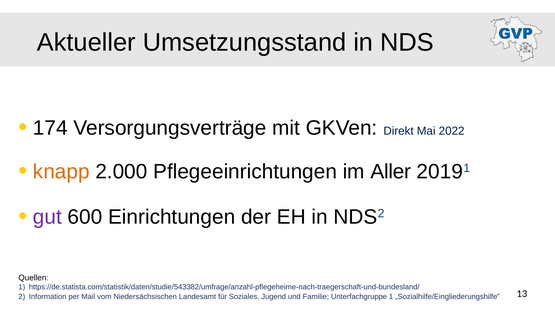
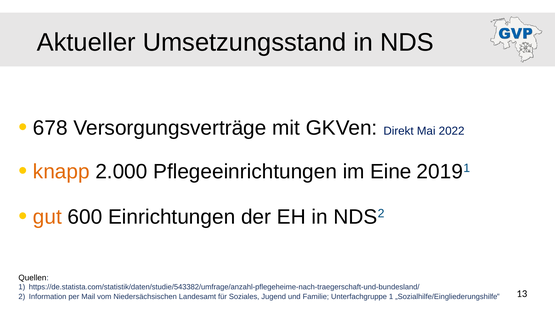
174: 174 -> 678 (50, 128)
Aller: Aller -> Eine (391, 172)
gut colour: purple -> orange (47, 217)
